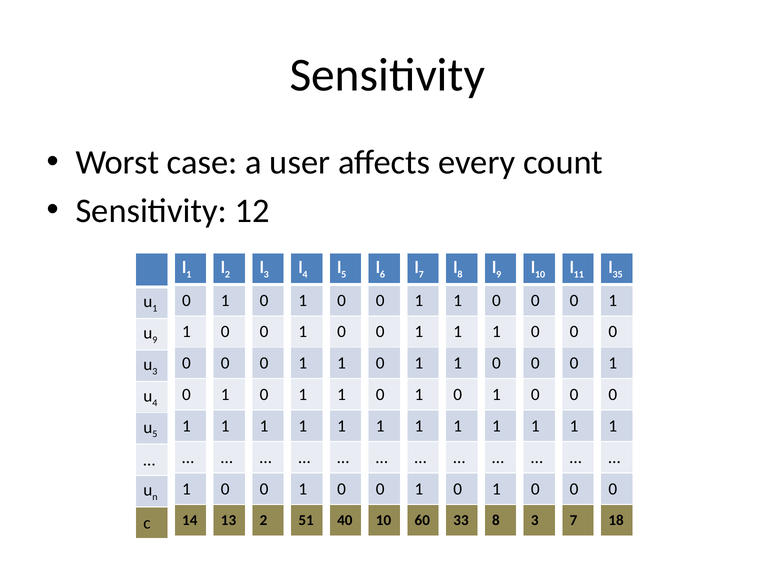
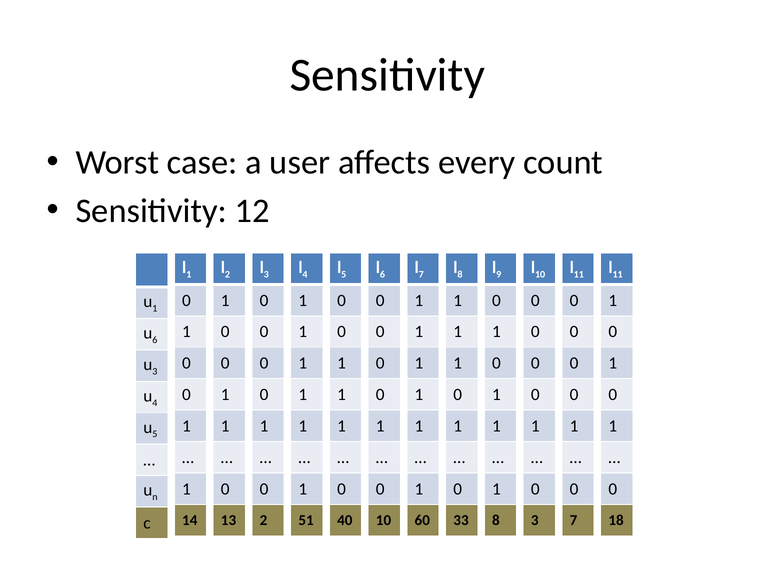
35: 35 -> 11 (618, 275)
9: 9 -> 6 (155, 340)
